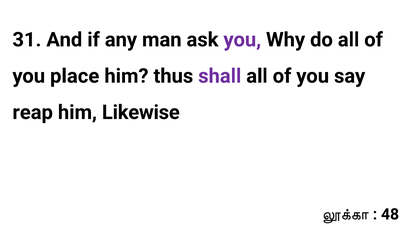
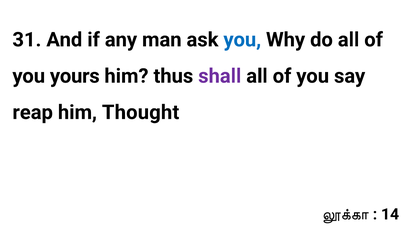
you colour: purple -> blue (242, 40)
place: place -> yours (75, 76)
Likewise: Likewise -> Thought (141, 112)
48: 48 -> 14 (390, 214)
